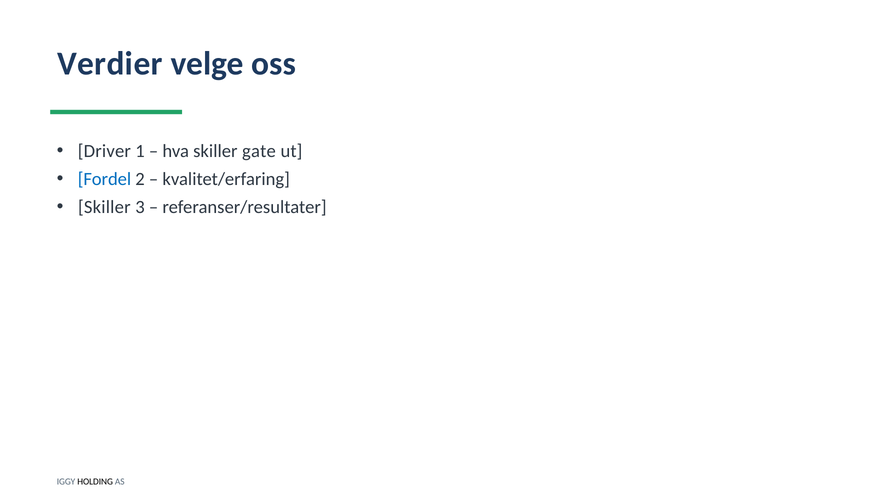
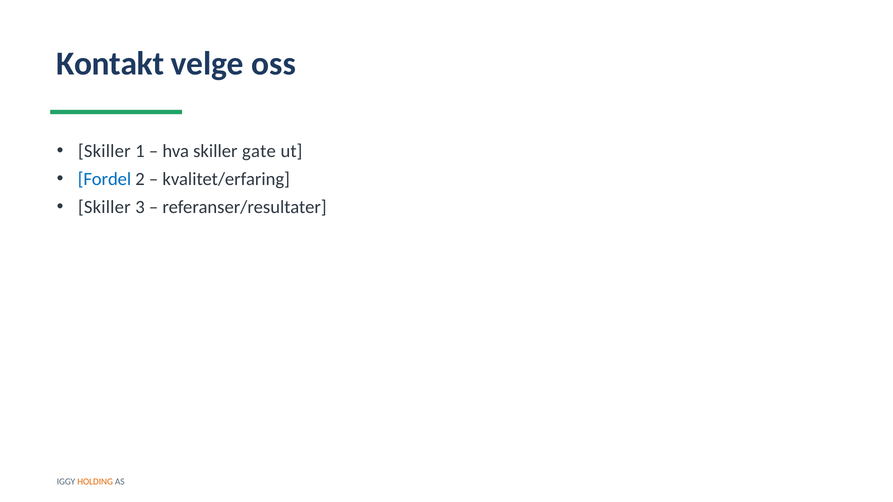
Verdier: Verdier -> Kontakt (110, 64)
Driver: Driver -> Skiller (104, 151)
HOLDING colour: black -> orange (95, 482)
